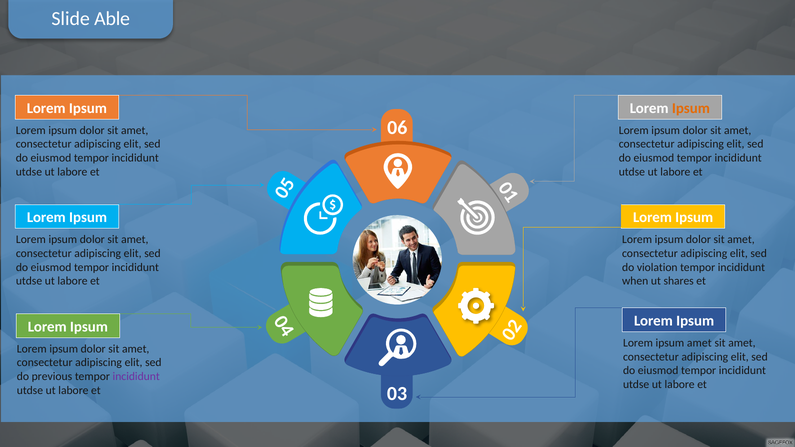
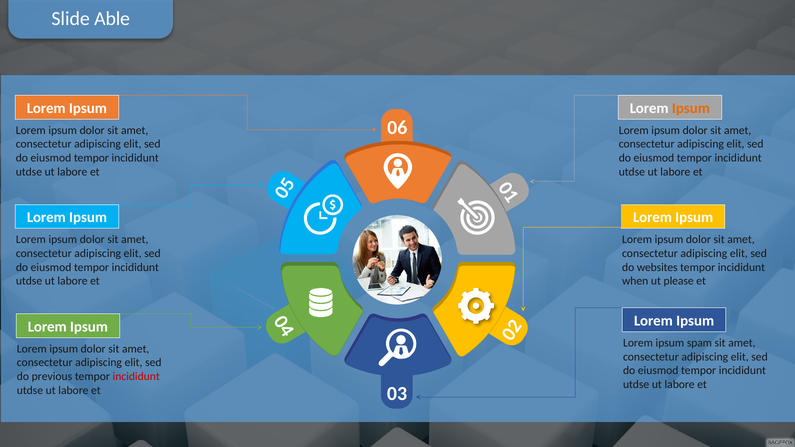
violation: violation -> websites (657, 267)
shares: shares -> please (679, 281)
ipsum amet: amet -> spam (699, 343)
incididunt colour: purple -> red (136, 377)
